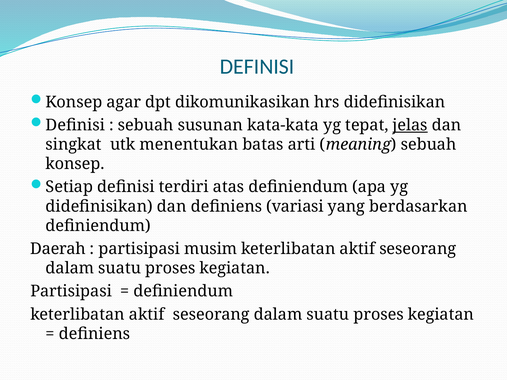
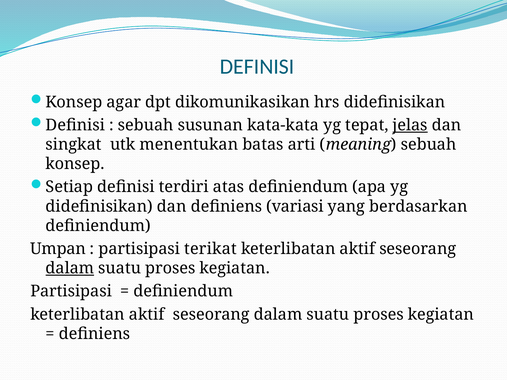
Daerah: Daerah -> Umpan (58, 249)
musim: musim -> terikat (211, 249)
dalam underline: none -> present (70, 268)
